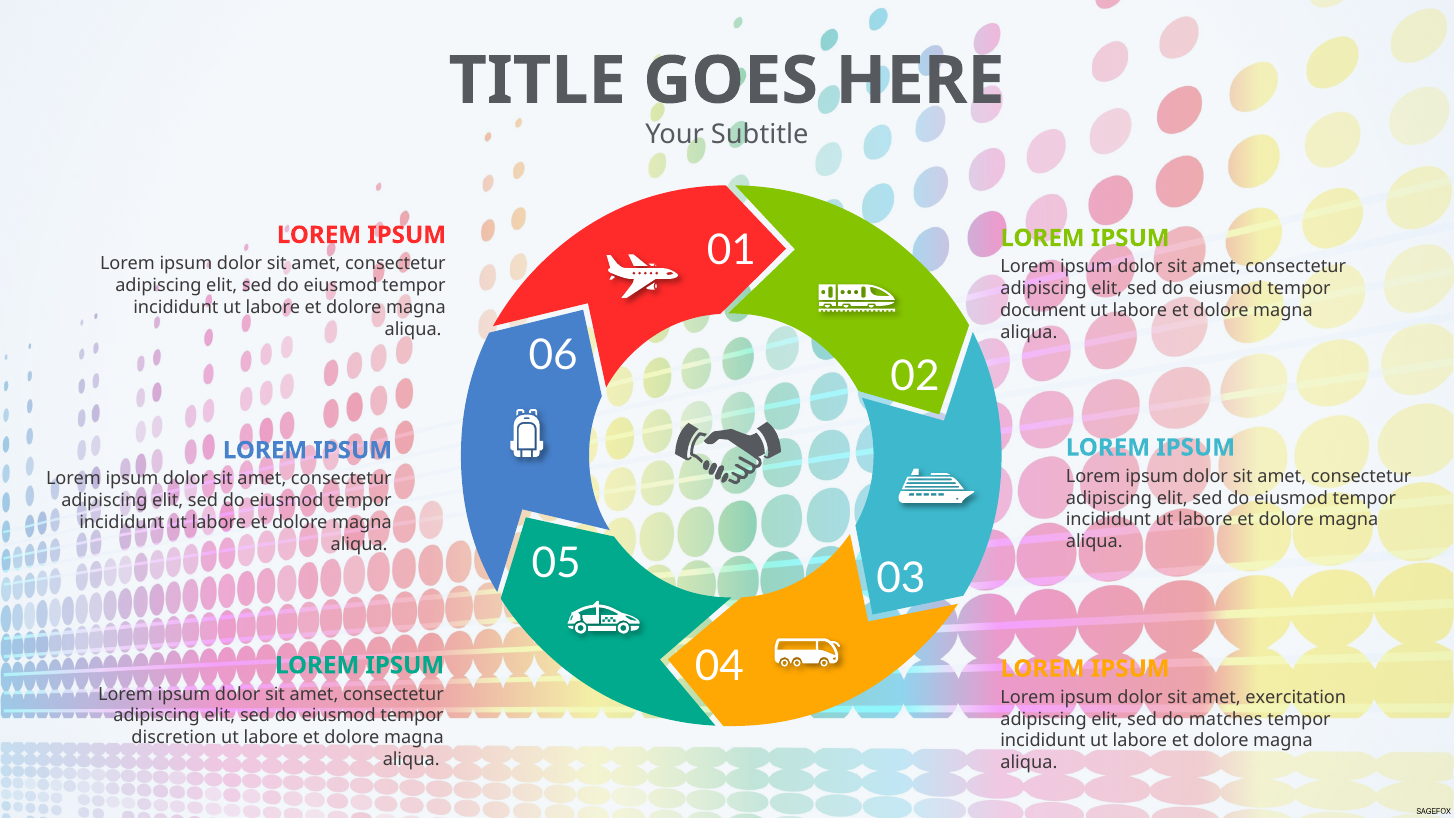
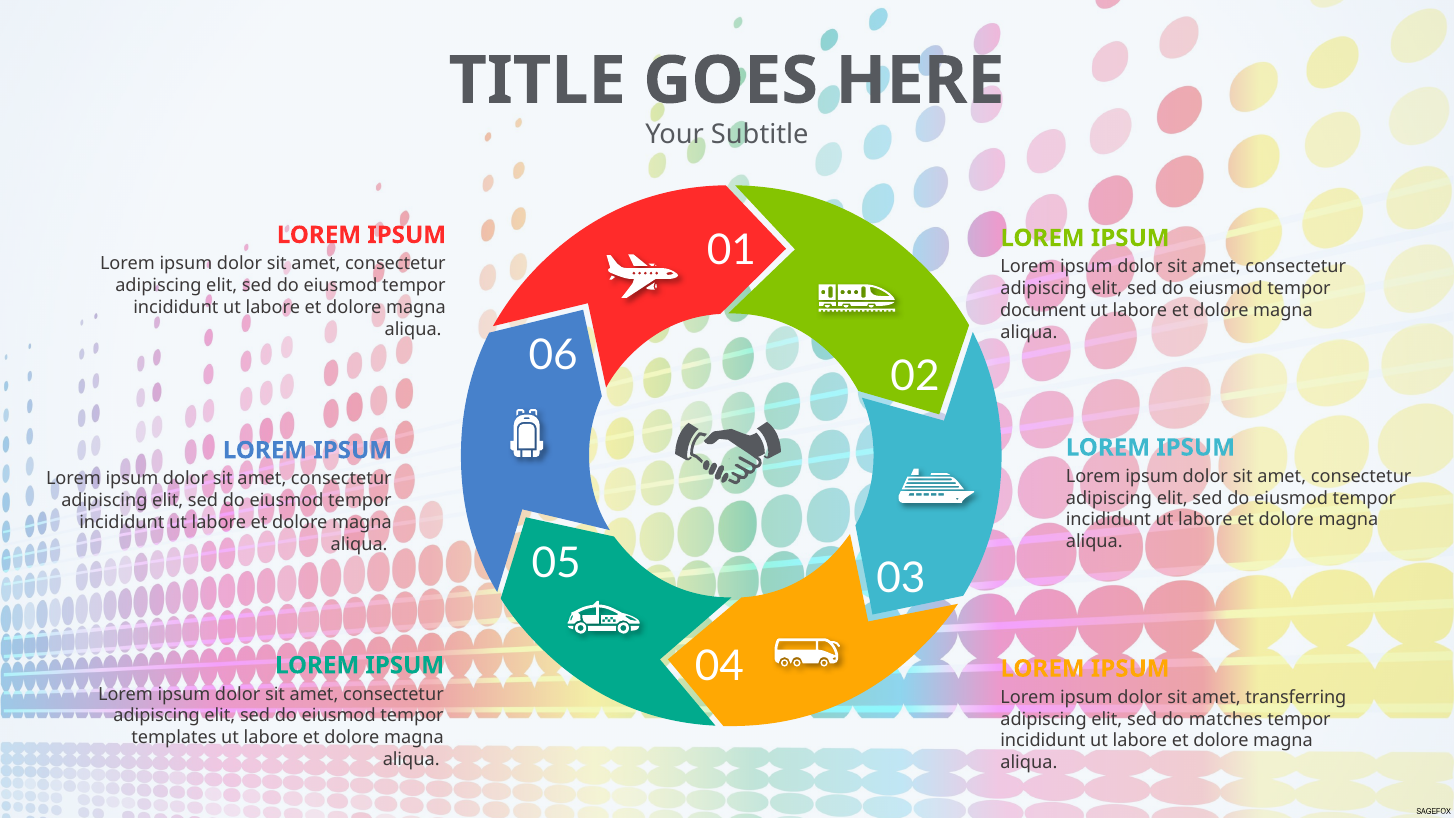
exercitation: exercitation -> transferring (1296, 697)
discretion: discretion -> templates (174, 738)
